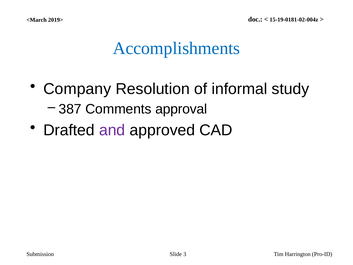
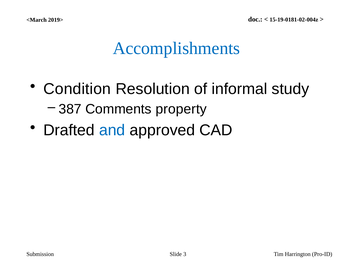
Company: Company -> Condition (77, 89)
approval: approval -> property (181, 109)
and colour: purple -> blue (112, 130)
